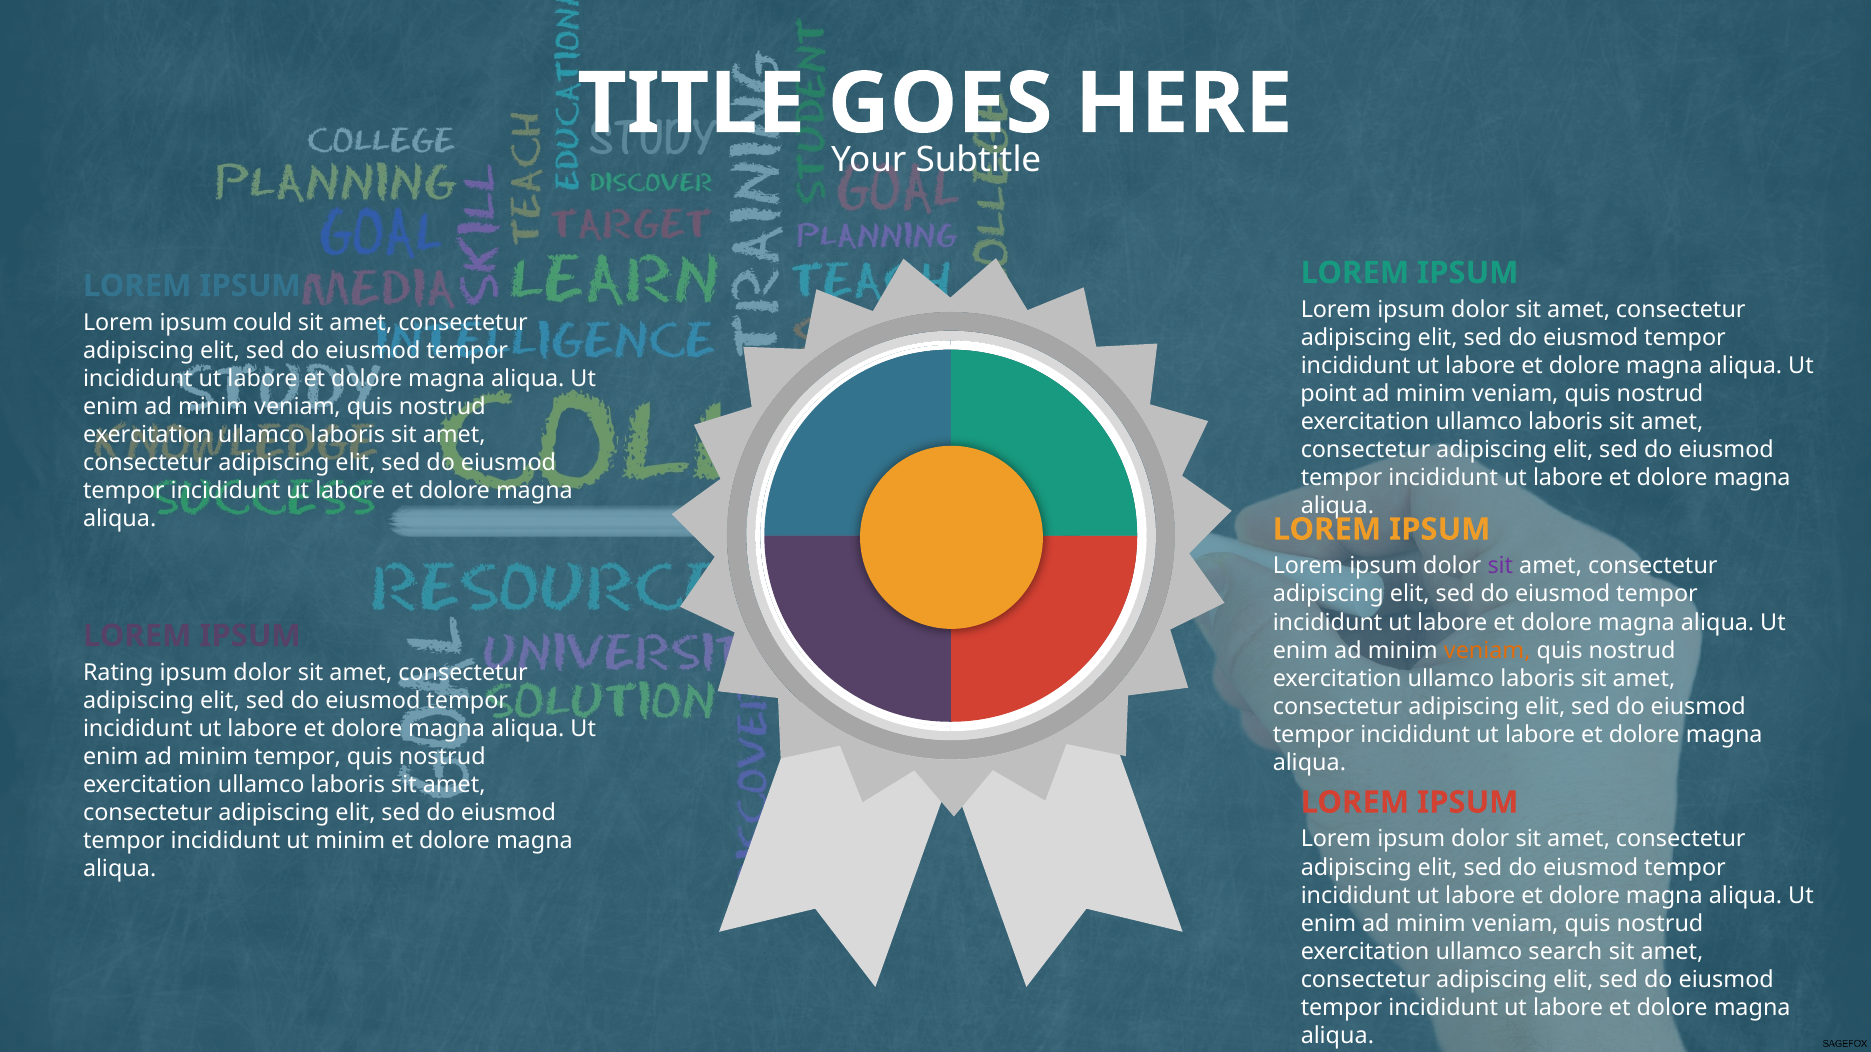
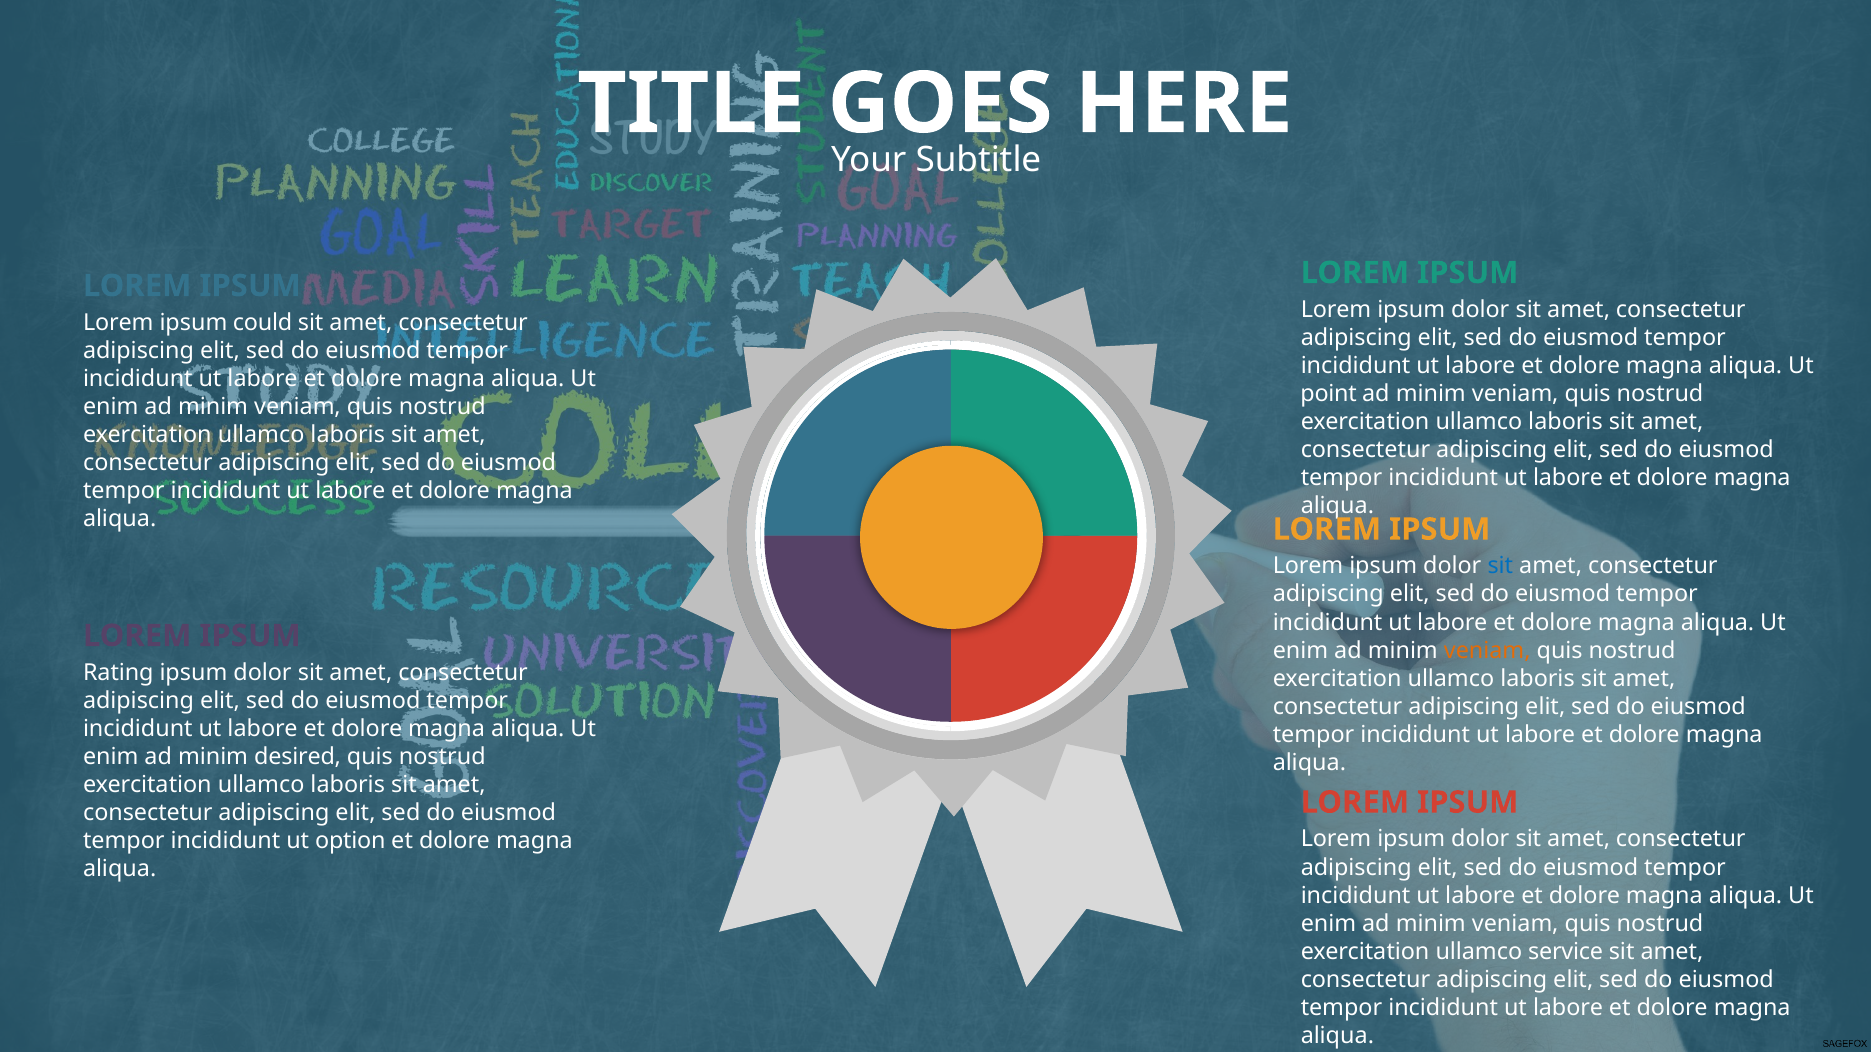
sit colour: purple -> blue (1500, 566)
minim tempor: tempor -> desired (298, 757)
ut minim: minim -> option (350, 841)
search: search -> service (1566, 952)
